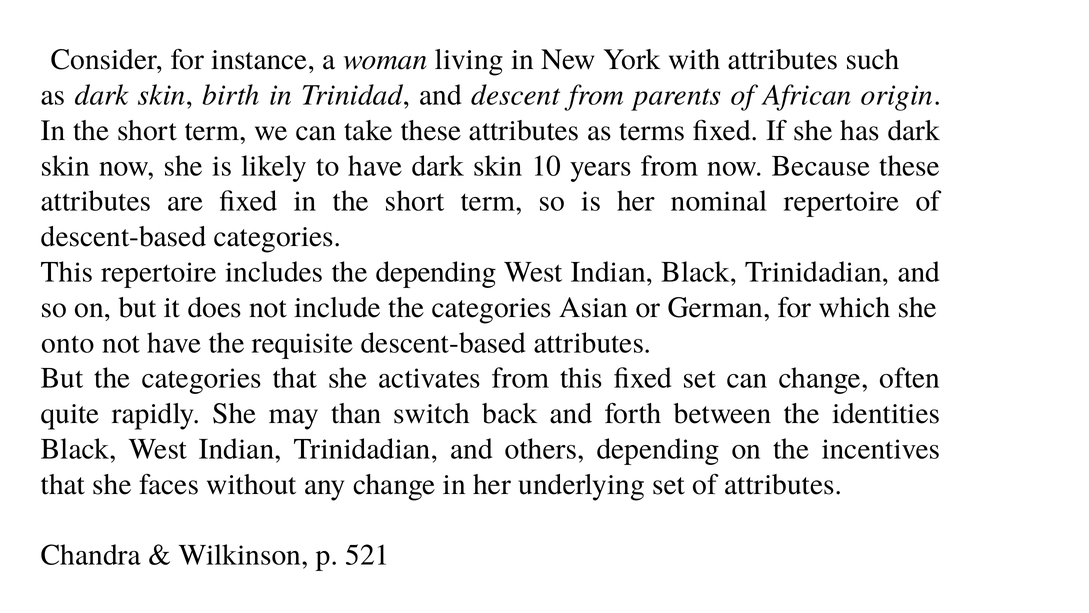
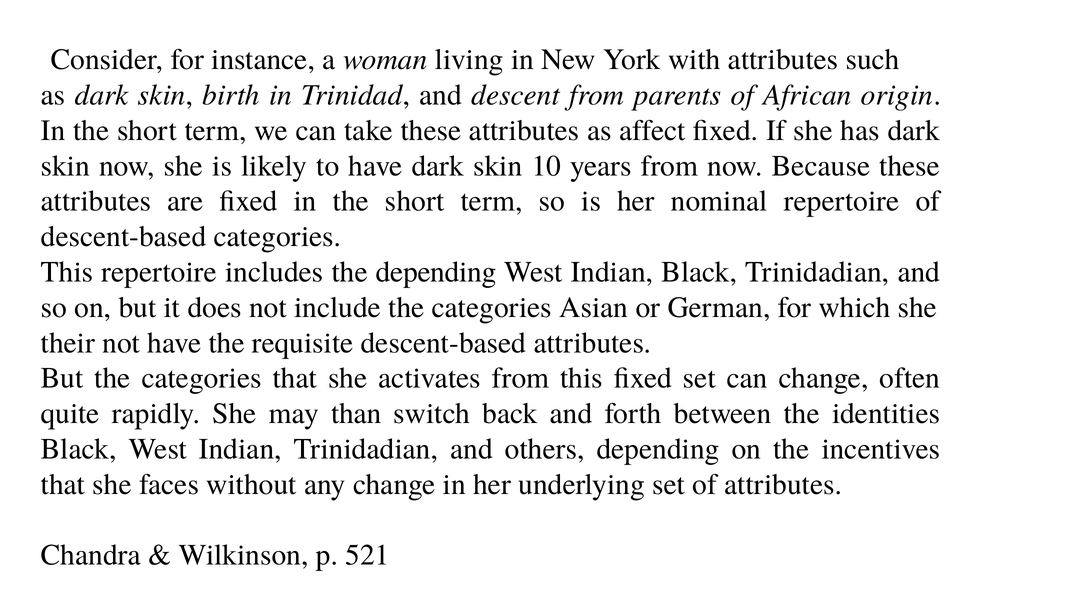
terms: terms -> affect (652, 130)
onto: onto -> their (68, 343)
